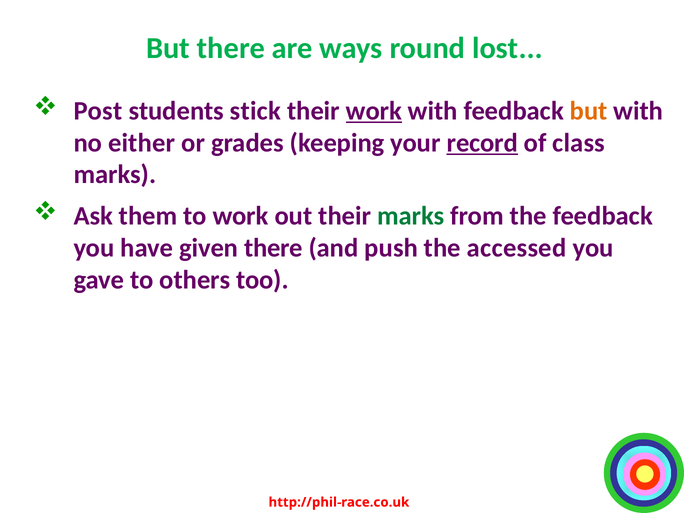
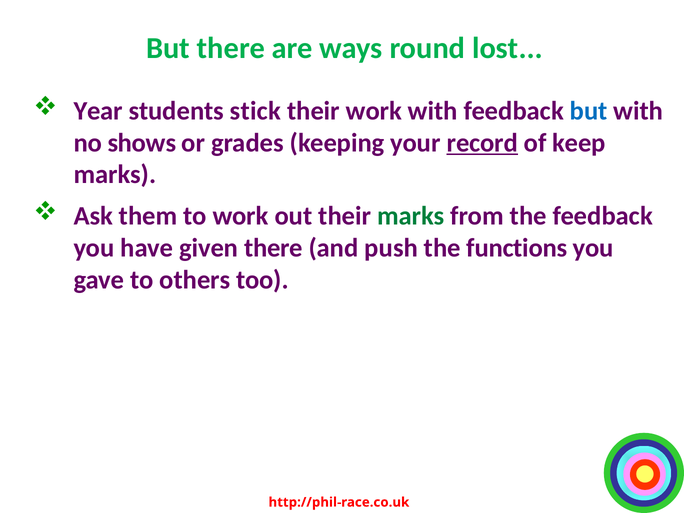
Post: Post -> Year (98, 111)
work underline: present -> none (374, 111)
but colour: orange -> blue (589, 111)
either: either -> shows (142, 143)
class: class -> keep (579, 143)
accessed: accessed -> functions (517, 248)
